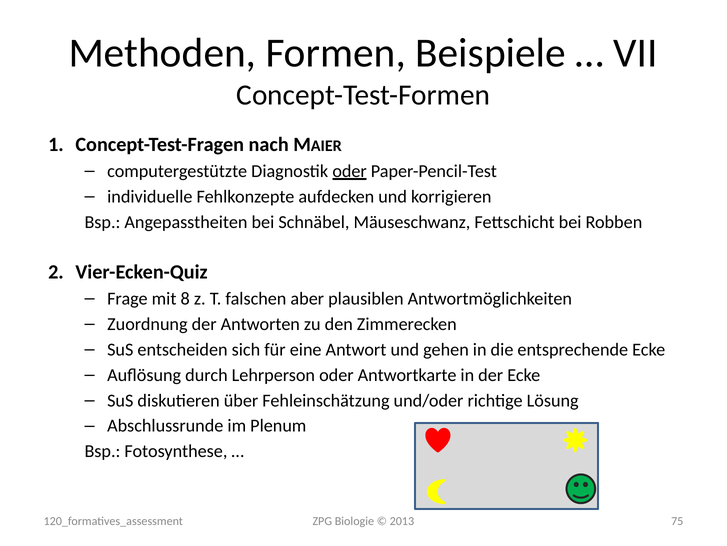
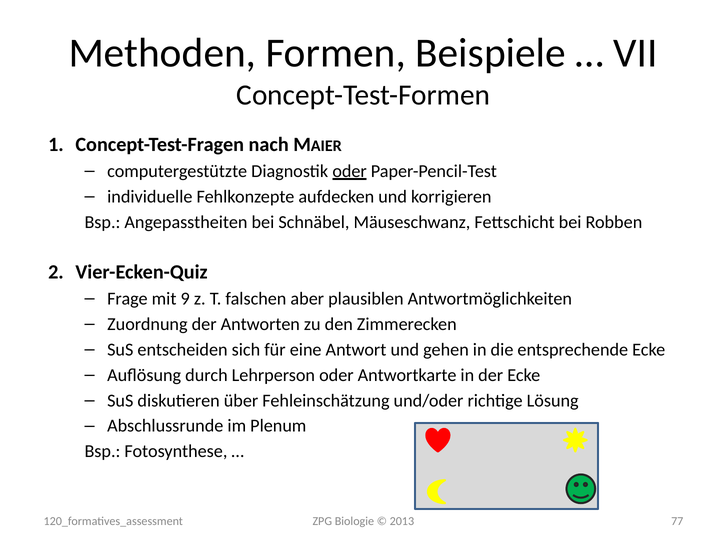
8: 8 -> 9 (185, 298)
75: 75 -> 77 (677, 521)
